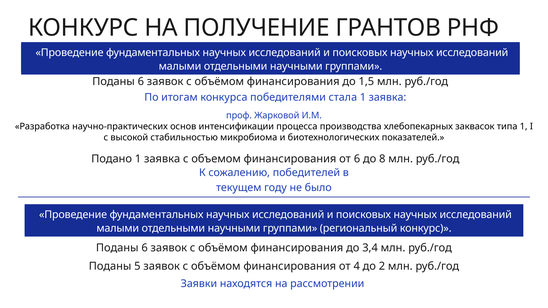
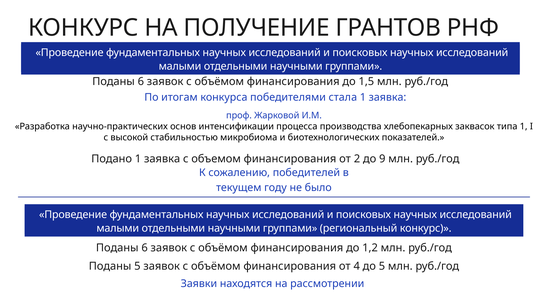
от 6: 6 -> 2 (357, 159)
8: 8 -> 9 (382, 159)
3,4: 3,4 -> 1,2 (370, 248)
до 2: 2 -> 5 (382, 266)
